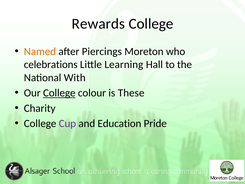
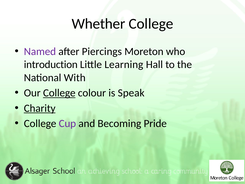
Rewards: Rewards -> Whether (98, 24)
Named colour: orange -> purple (40, 51)
celebrations: celebrations -> introduction (51, 64)
These: These -> Speak (131, 93)
Charity underline: none -> present (40, 108)
Education: Education -> Becoming (119, 123)
